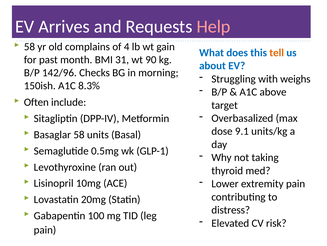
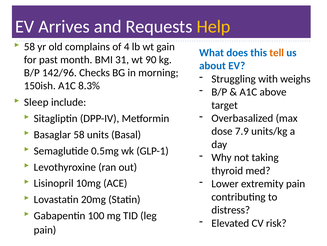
Help colour: pink -> yellow (214, 27)
Often: Often -> Sleep (36, 102)
9.1: 9.1 -> 7.9 (242, 131)
